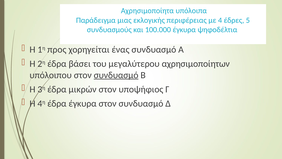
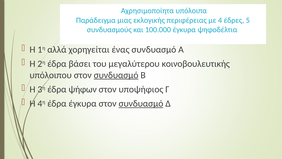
προς: προς -> αλλά (57, 49)
αχρησιμοποίητων: αχρησιμοποίητων -> κοινοβουλευτικής (196, 64)
μικρών: μικρών -> ψήφων (83, 89)
συνδυασμό underline: none -> present (141, 103)
